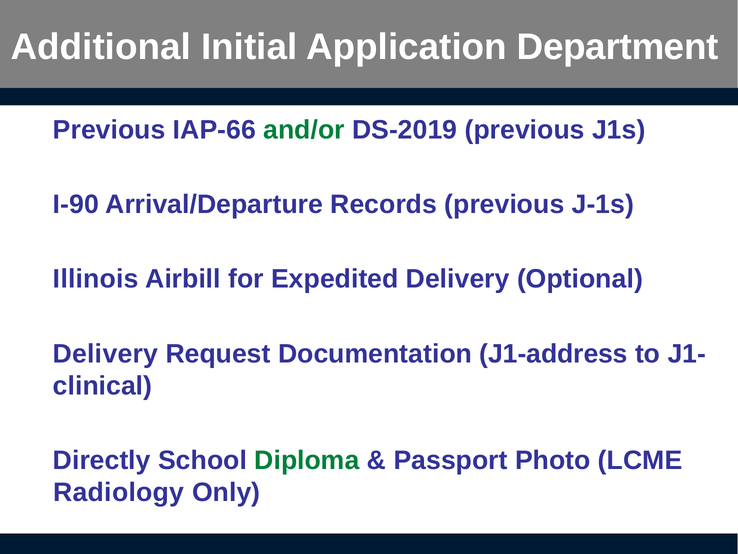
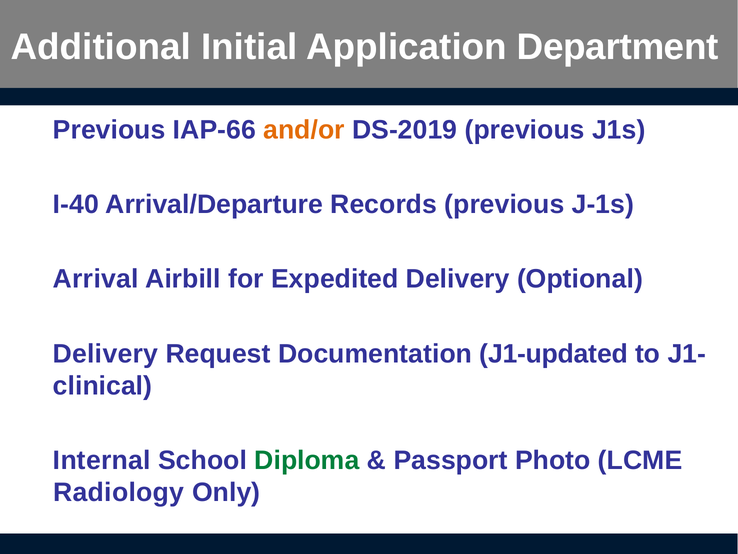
and/or colour: green -> orange (304, 130)
I-90: I-90 -> I-40 (76, 204)
Illinois: Illinois -> Arrival (96, 279)
J1-address: J1-address -> J1-updated (554, 353)
Directly: Directly -> Internal (102, 460)
